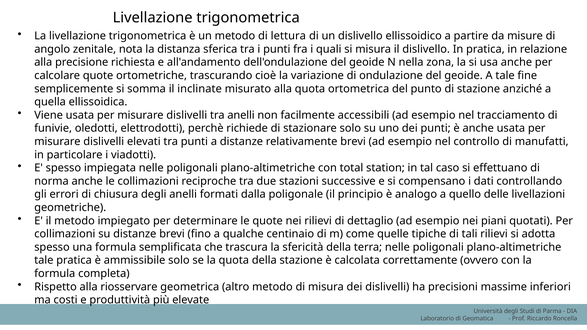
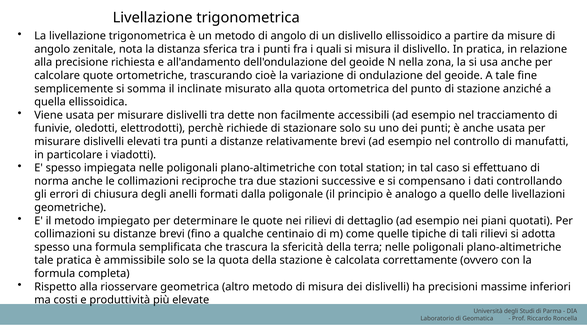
metodo di lettura: lettura -> angolo (288, 36)
tra anelli: anelli -> dette (241, 115)
